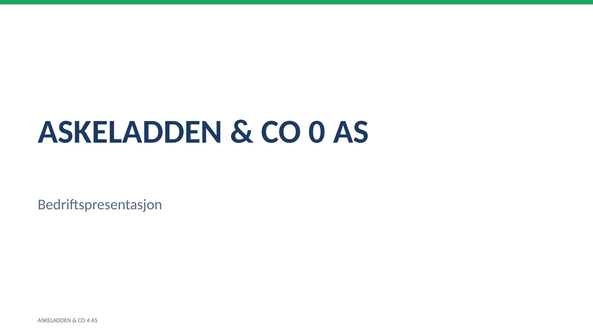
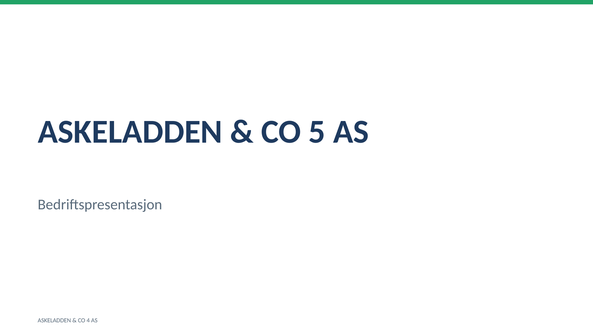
0: 0 -> 5 (317, 132)
